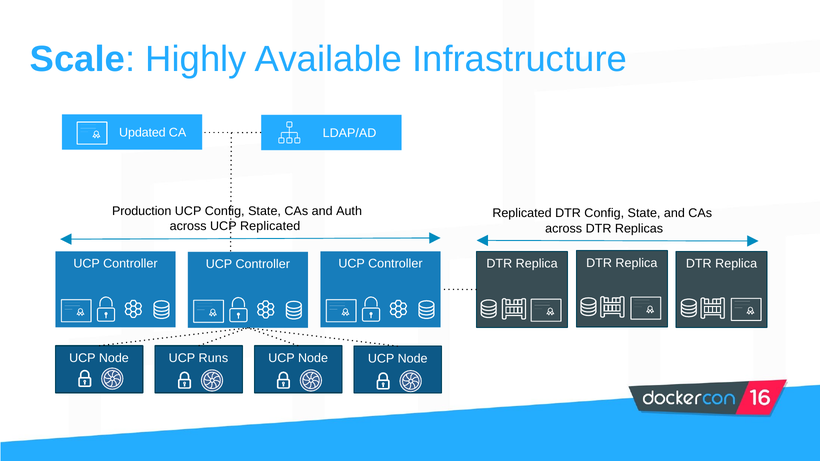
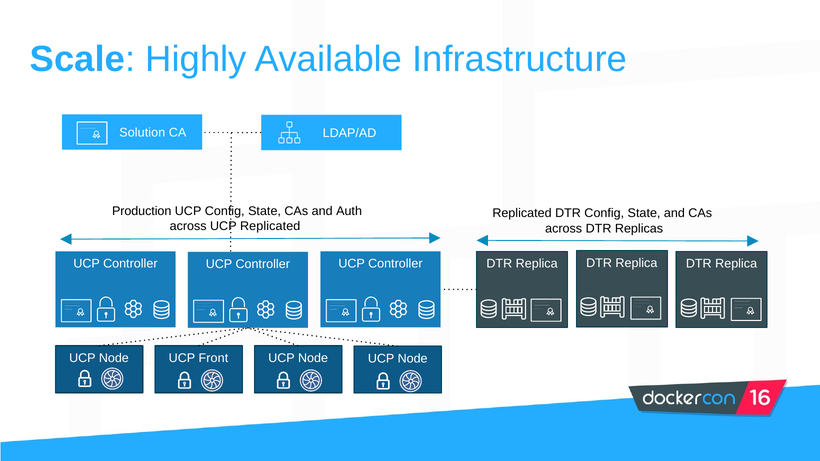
Updated: Updated -> Solution (142, 133)
Runs: Runs -> Front (213, 358)
